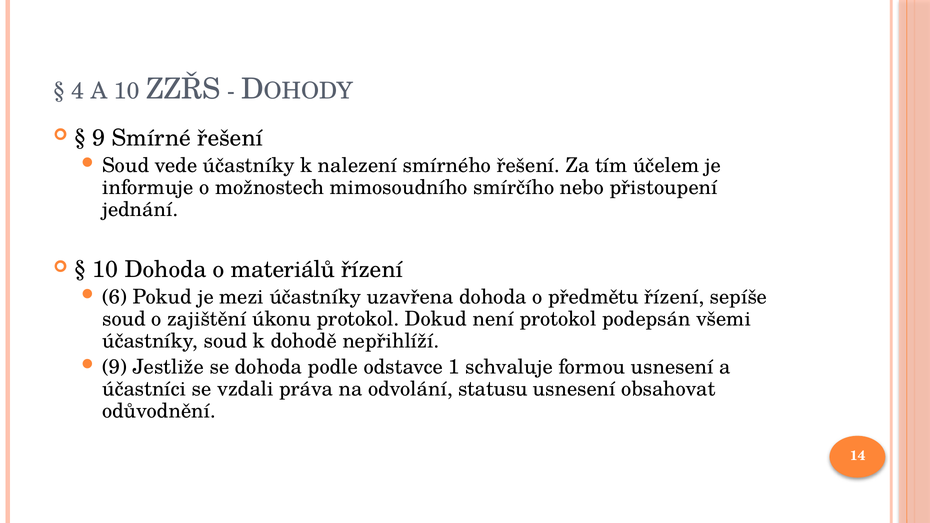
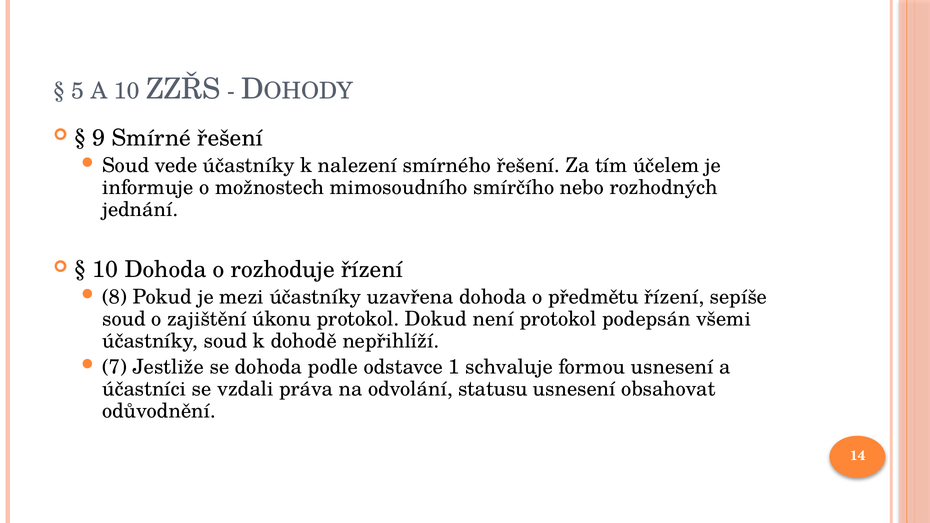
4: 4 -> 5 (78, 91)
přistoupení: přistoupení -> rozhodných (664, 187)
materiálů: materiálů -> rozhoduje (283, 270)
6: 6 -> 8 (115, 297)
9: 9 -> 7 (115, 367)
